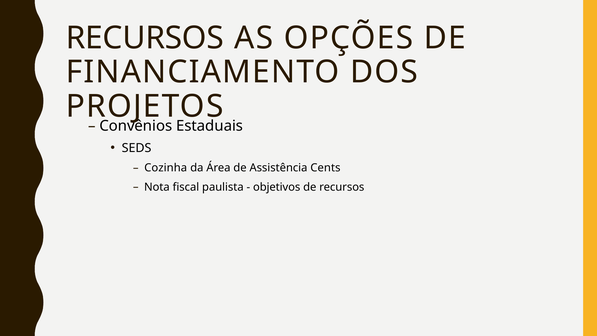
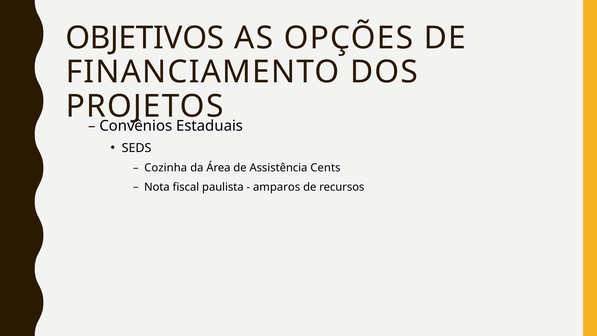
RECURSOS: RECURSOS -> OBJETIVOS (145, 38)
objetivos: objetivos -> amparos (277, 187)
